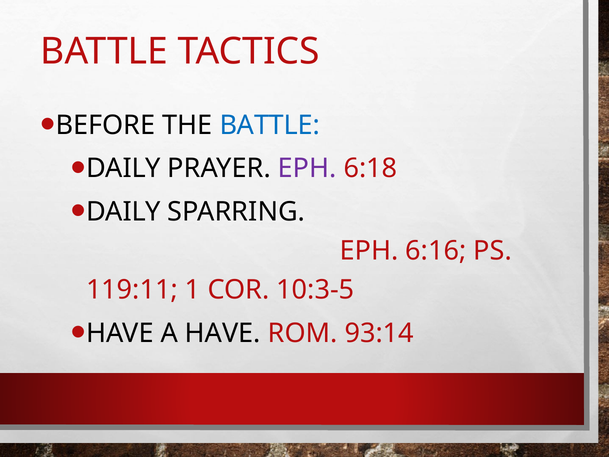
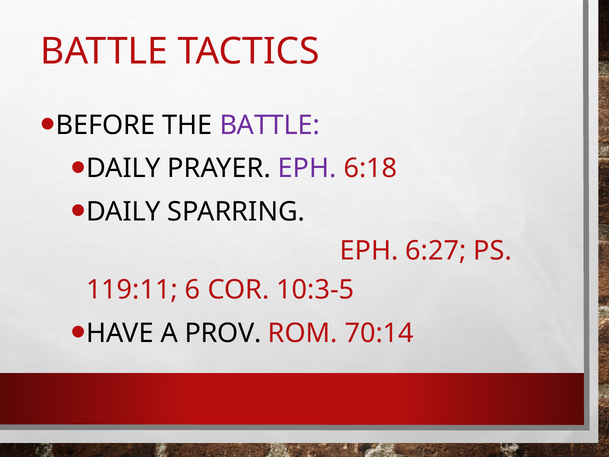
BATTLE colour: blue -> purple (270, 125)
6:16: 6:16 -> 6:27 (436, 251)
1: 1 -> 6 (193, 290)
A HAVE: HAVE -> PROV (223, 333)
93:14: 93:14 -> 70:14 (379, 333)
